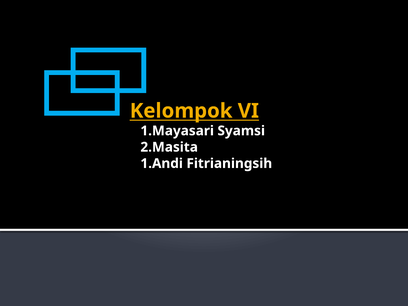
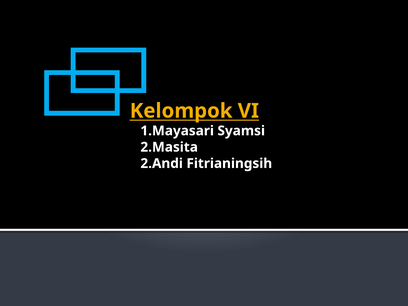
1.Andi: 1.Andi -> 2.Andi (162, 163)
